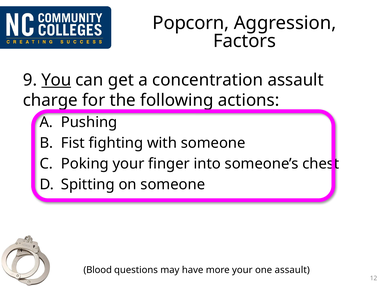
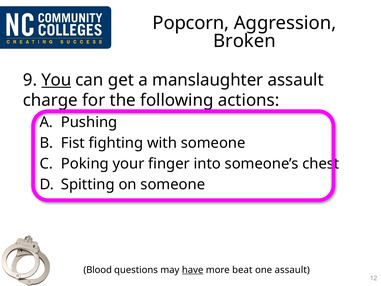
Factors: Factors -> Broken (244, 41)
concentration: concentration -> manslaughter (208, 80)
have underline: none -> present (193, 270)
more your: your -> beat (242, 270)
